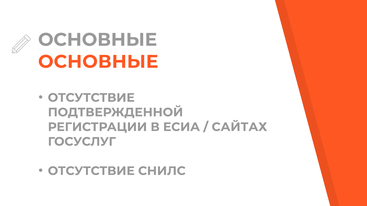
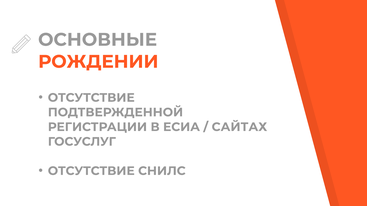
ОСНОВНЫЕ: ОСНОВНЫЕ -> РОЖДЕНИИ (98, 62)
